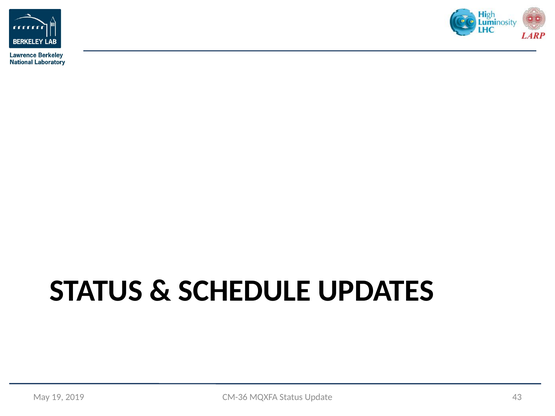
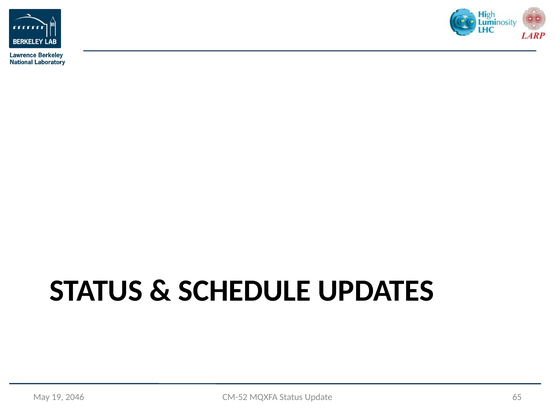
CM-36: CM-36 -> CM-52 (235, 397)
43: 43 -> 65 (517, 397)
2019: 2019 -> 2046 (75, 398)
